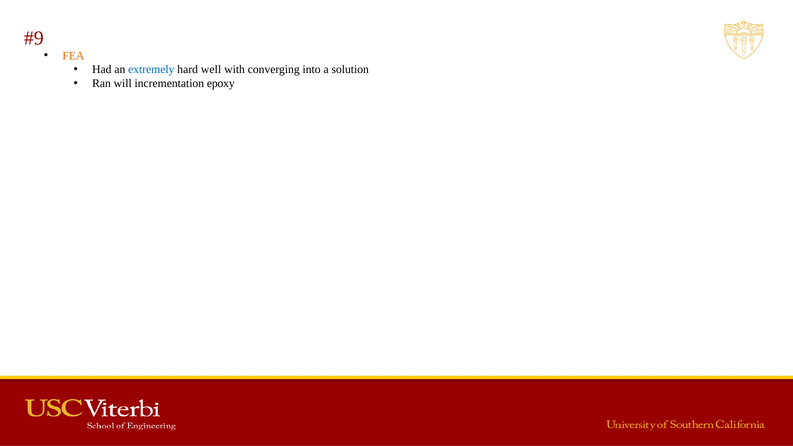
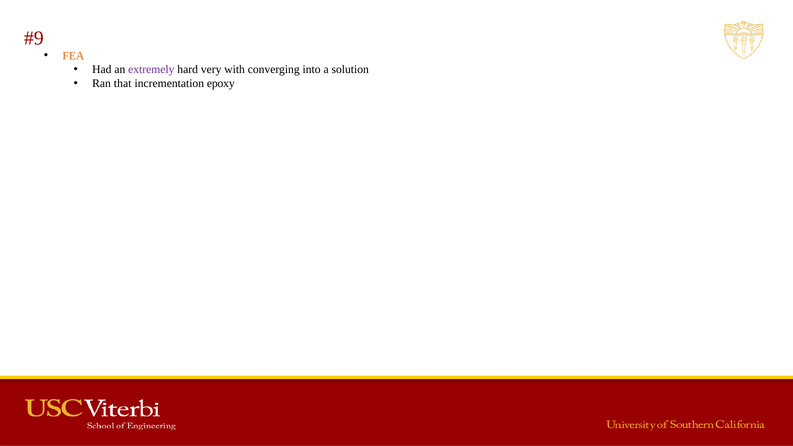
extremely colour: blue -> purple (151, 70)
well: well -> very (211, 70)
will: will -> that (123, 84)
